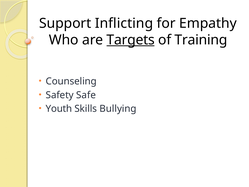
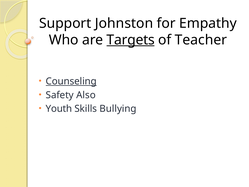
Inflicting: Inflicting -> Johnston (124, 23)
Training: Training -> Teacher (201, 40)
Counseling underline: none -> present (71, 81)
Safe: Safe -> Also (86, 95)
